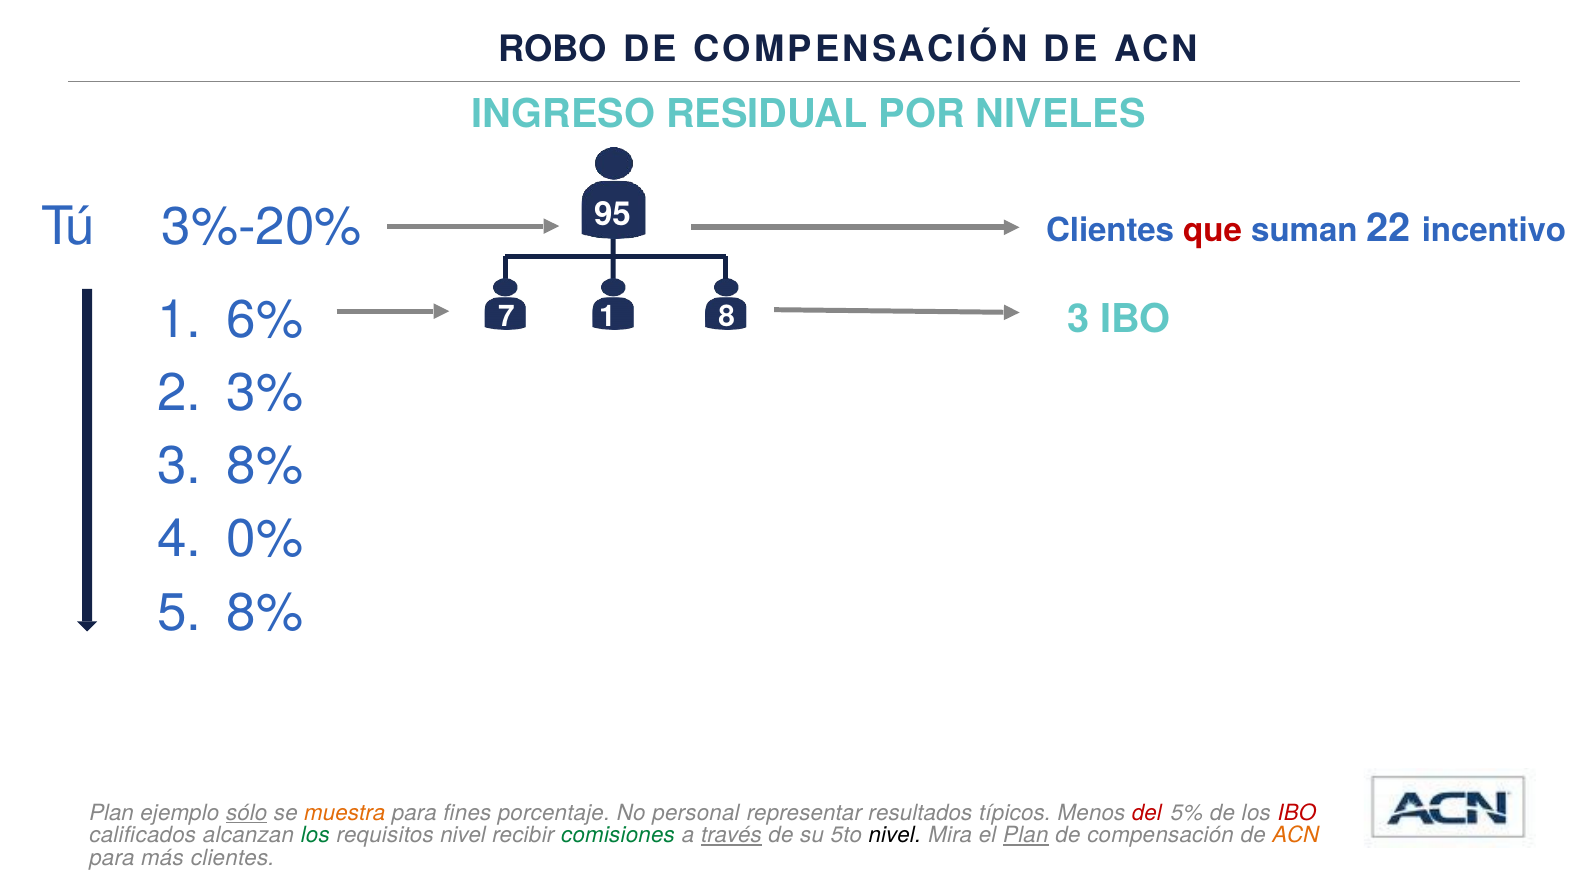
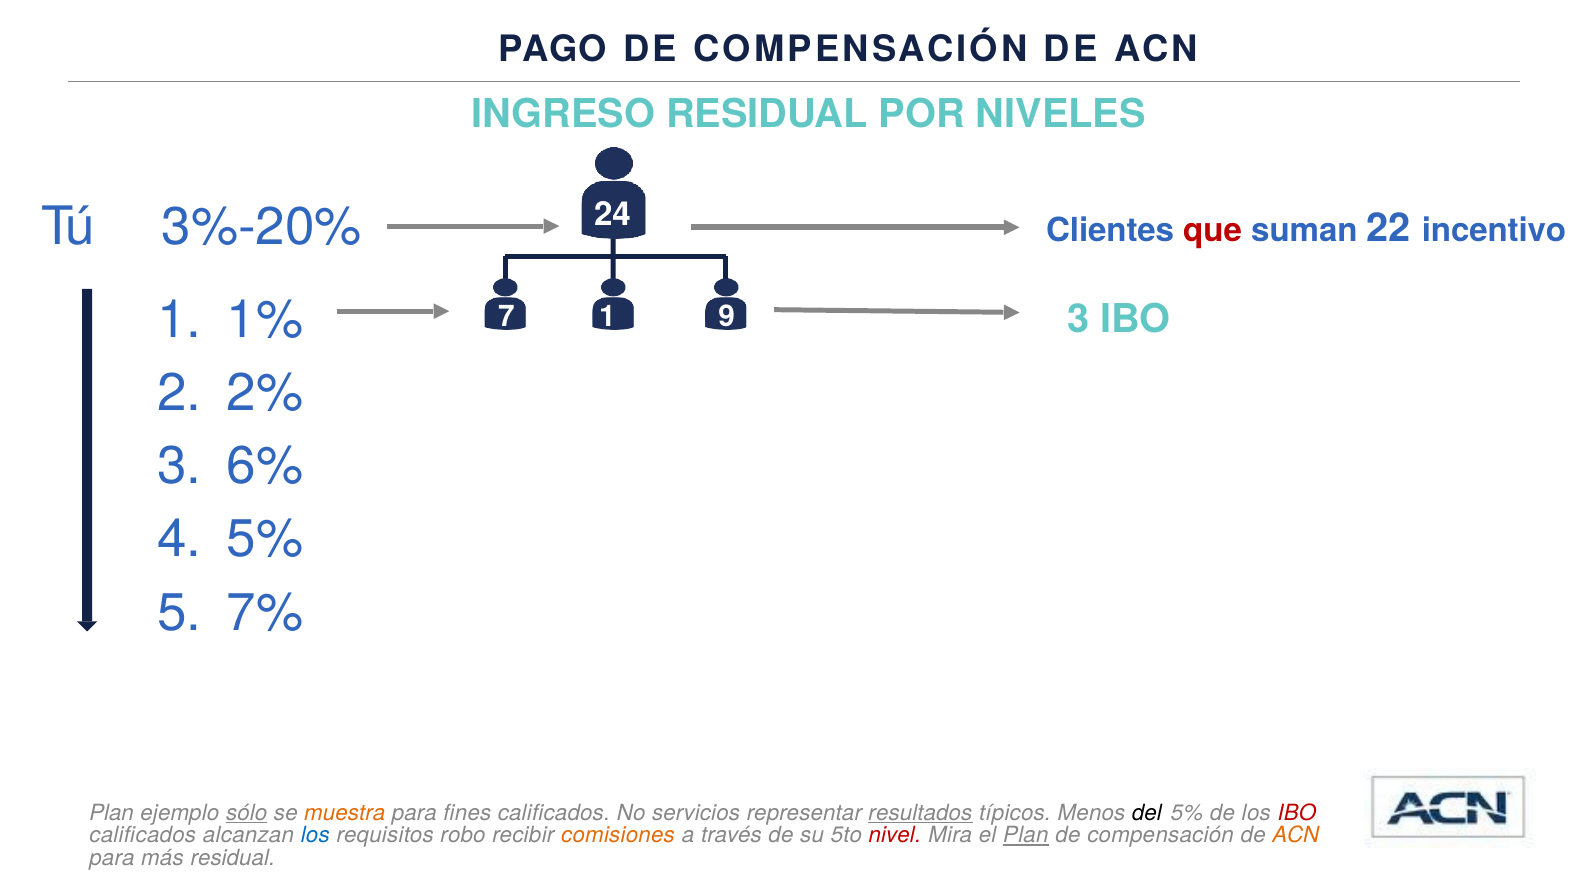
ROBO: ROBO -> PAGO (552, 49)
95: 95 -> 24 (613, 214)
6%: 6% -> 1% (265, 320)
8: 8 -> 9 (727, 316)
3%: 3% -> 2% (265, 393)
3 8%: 8% -> 6% (265, 466)
4 0%: 0% -> 5% (265, 539)
5 8%: 8% -> 7% (265, 613)
fines porcentaje: porcentaje -> calificados (554, 813)
personal: personal -> servicios (696, 813)
resultados underline: none -> present (920, 813)
del colour: red -> black (1147, 813)
los colour: green -> blue (315, 835)
requisitos nivel: nivel -> robo (463, 835)
comisiones colour: green -> orange (618, 835)
través underline: present -> none (731, 835)
nivel colour: black -> red (895, 835)
más clientes: clientes -> residual (233, 858)
